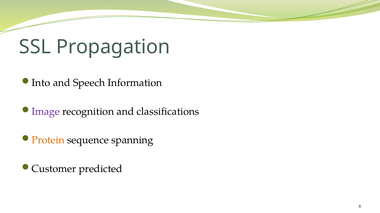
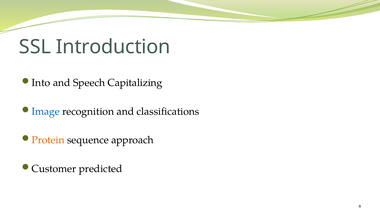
Propagation: Propagation -> Introduction (113, 47)
Information: Information -> Capitalizing (135, 83)
Image colour: purple -> blue (46, 112)
spanning: spanning -> approach (132, 141)
